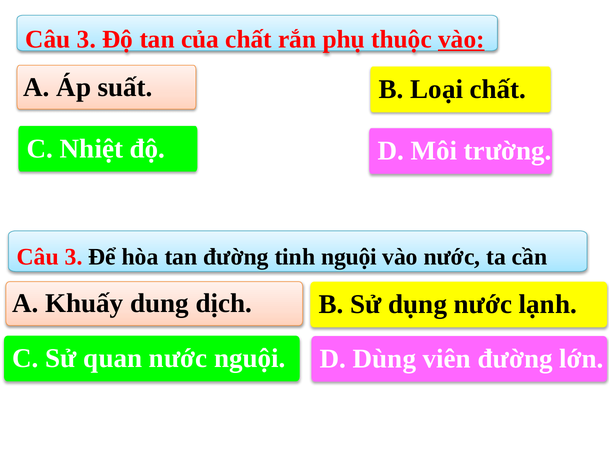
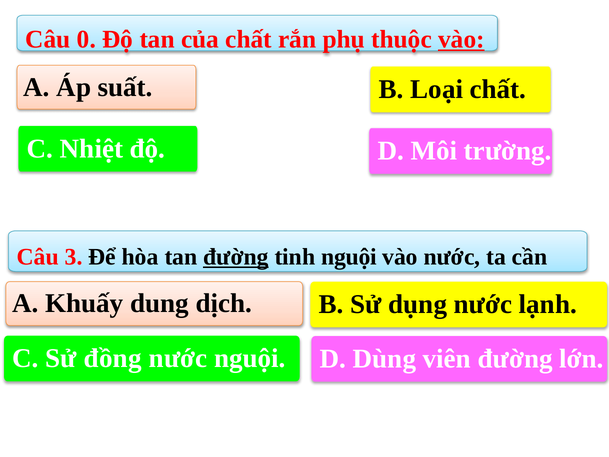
3: 3 -> 0 (86, 39)
đường underline: none -> present (236, 257)
quan: quan -> đồng (113, 358)
